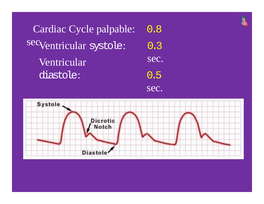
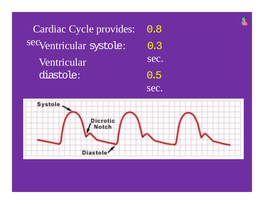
palpable: palpable -> provides (116, 29)
